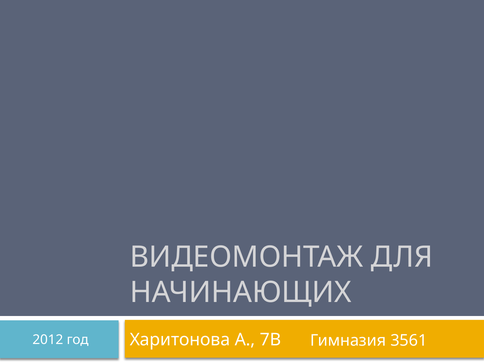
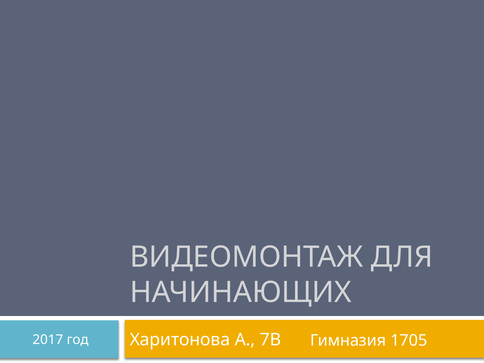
2012: 2012 -> 2017 (48, 340)
3561: 3561 -> 1705 (409, 340)
